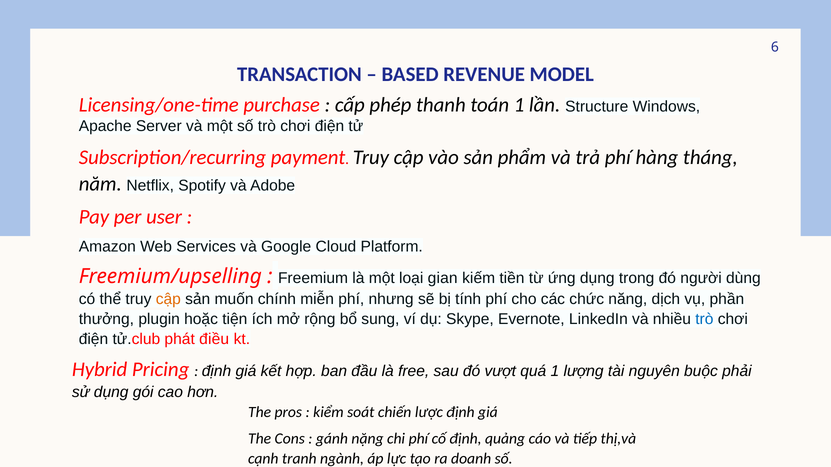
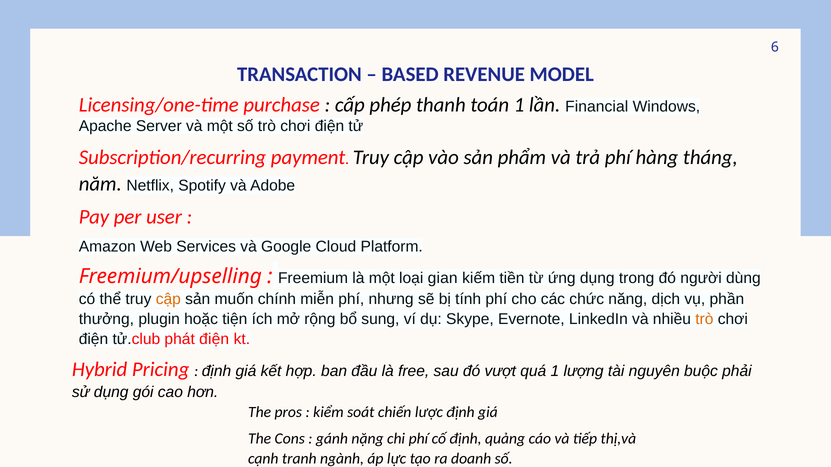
Structure: Structure -> Financial (597, 107)
trò colour: blue -> orange (704, 319)
phát điều: điều -> điện (214, 339)
